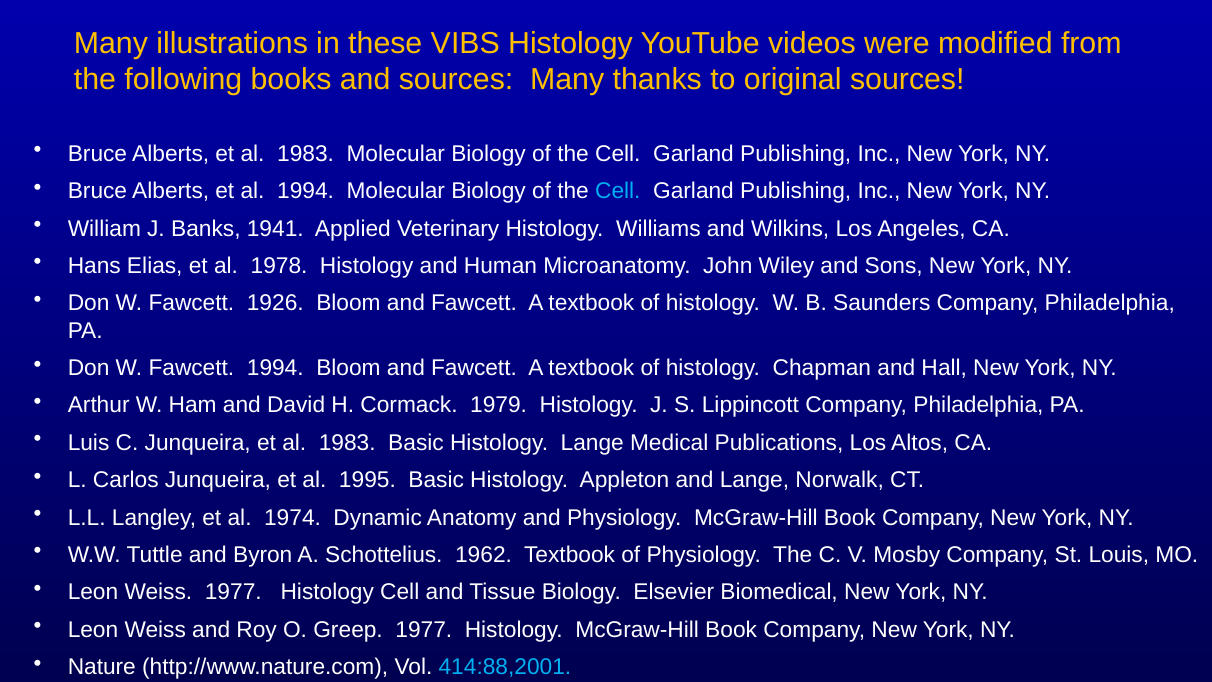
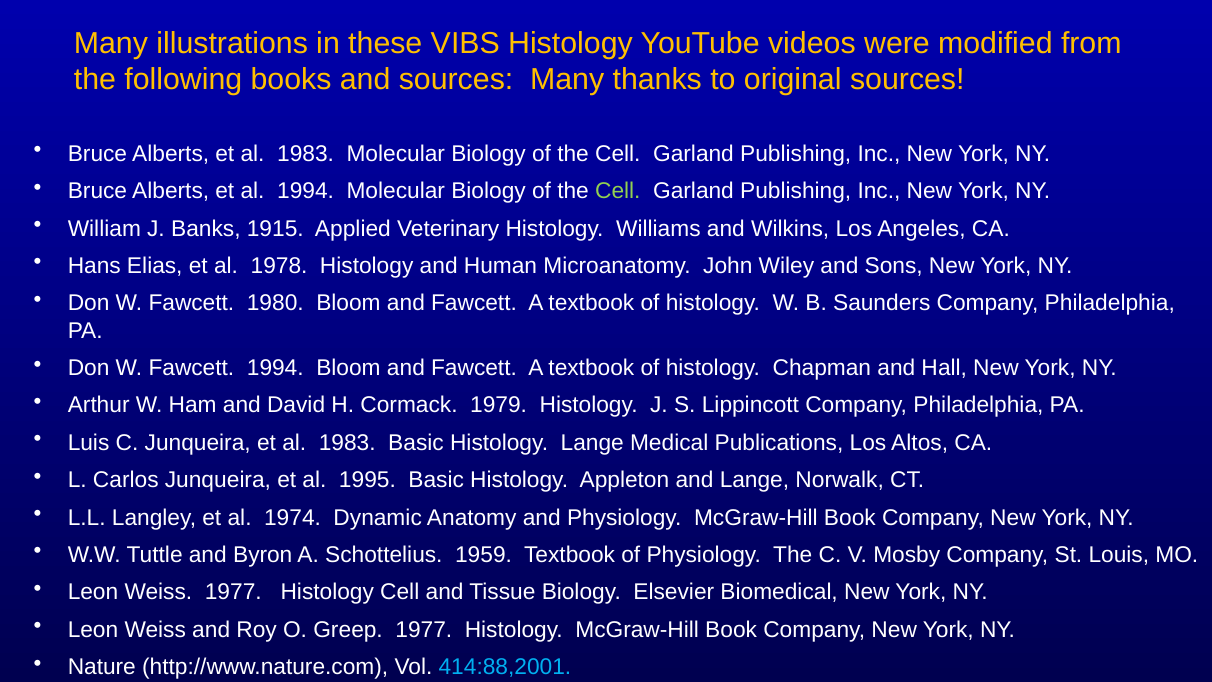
Cell colour: light blue -> light green (618, 191)
1941: 1941 -> 1915 (275, 229)
1926: 1926 -> 1980 (275, 303)
1962: 1962 -> 1959 (484, 555)
